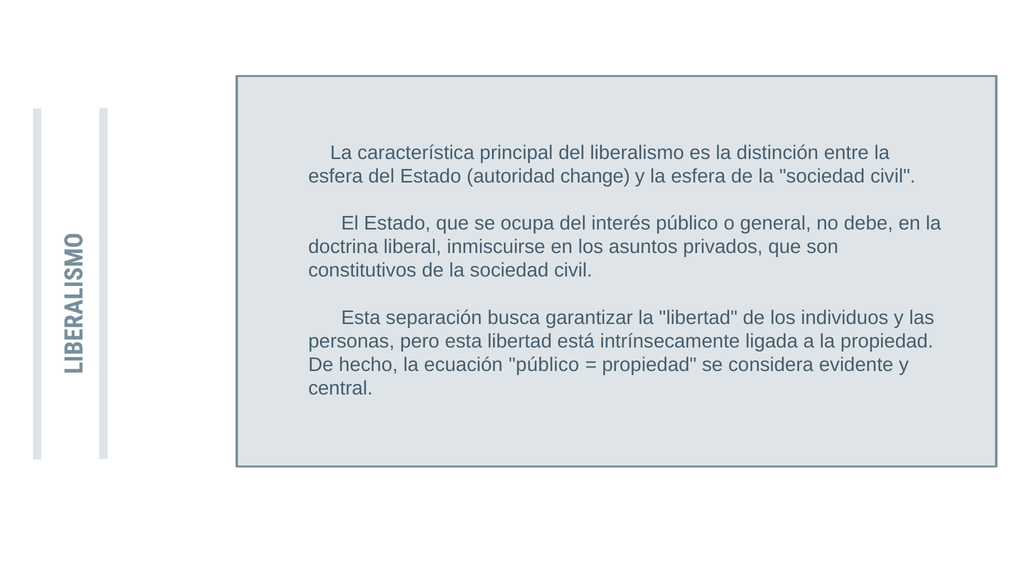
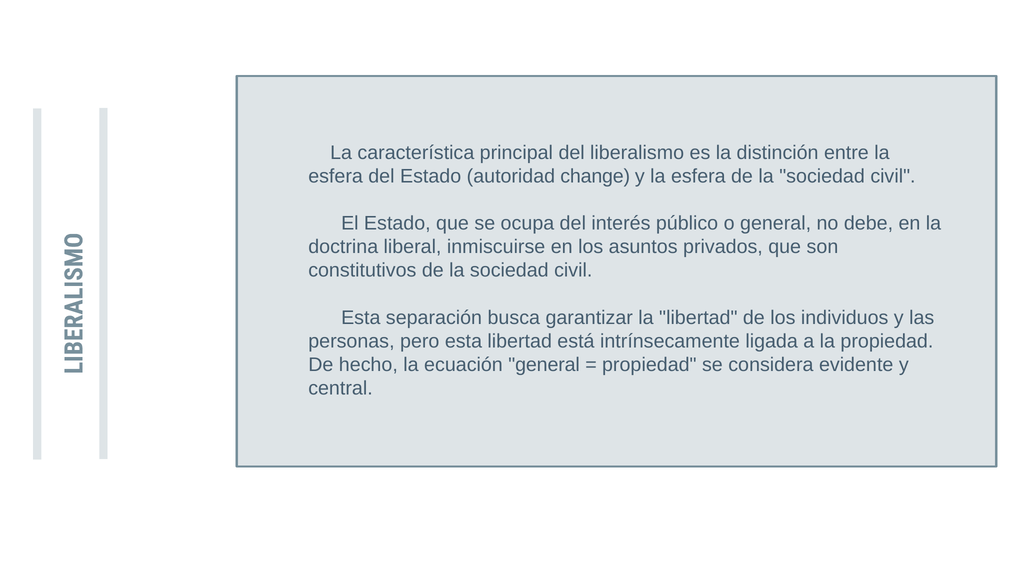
ecuación público: público -> general (544, 365)
